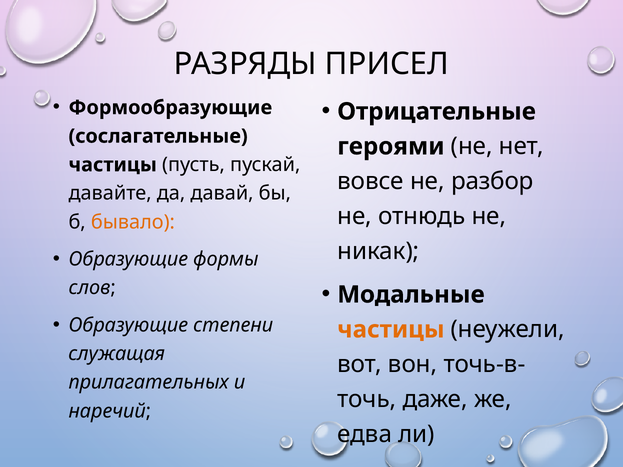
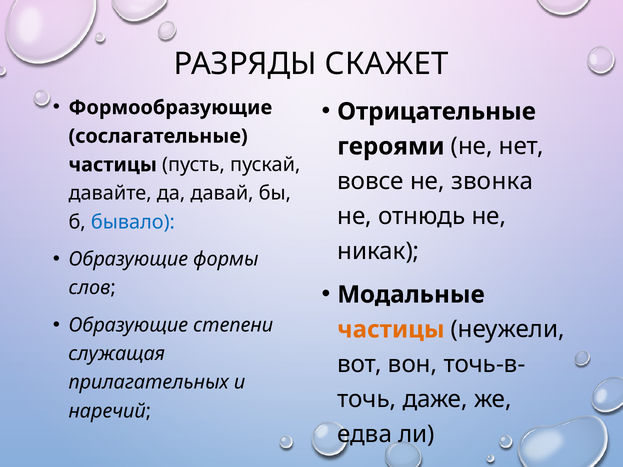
ПРИСЕЛ: ПРИСЕЛ -> СКАЖЕТ (387, 64)
разбор: разбор -> звонка (492, 181)
бывало colour: orange -> blue (133, 222)
